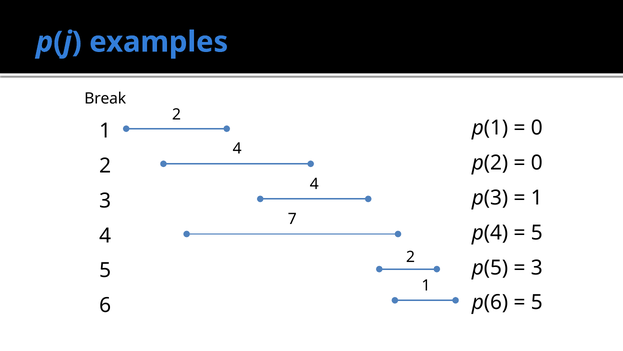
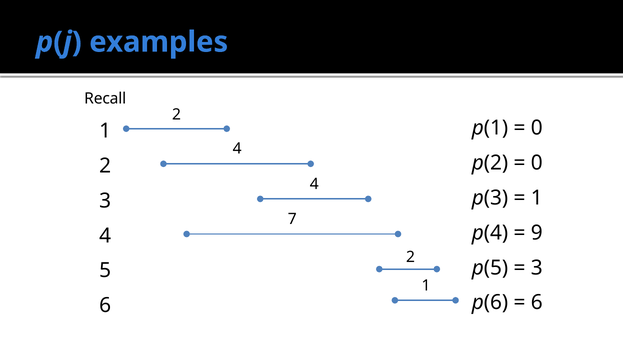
Break: Break -> Recall (105, 99)
5: 5 -> 9 (537, 232)
5: 5 -> 6 (537, 302)
